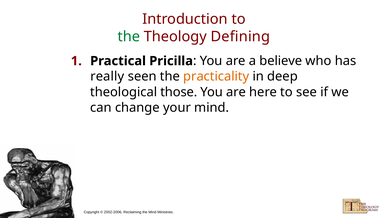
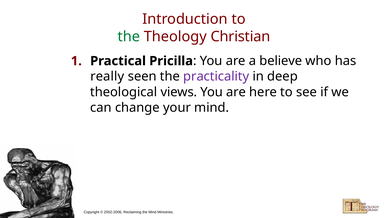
Defining: Defining -> Christian (240, 37)
practicality colour: orange -> purple (216, 77)
those: those -> views (179, 92)
